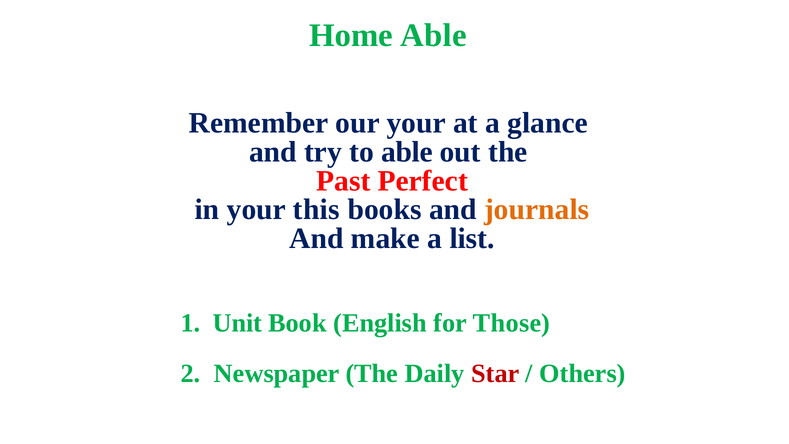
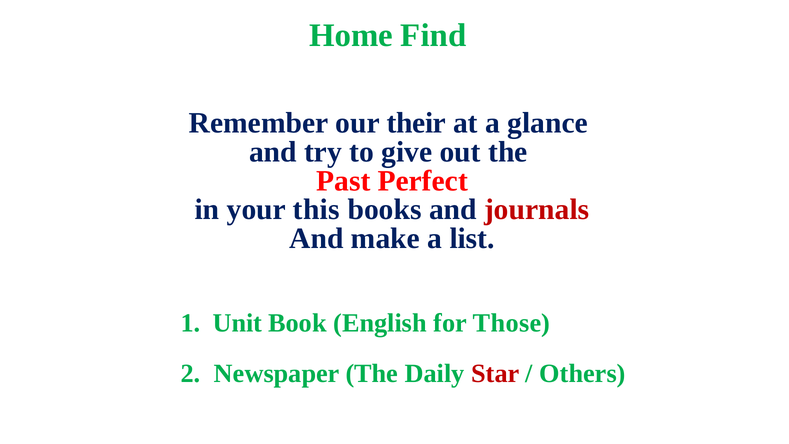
Home Able: Able -> Find (434, 35)
our your: your -> their (416, 123)
to able: able -> give (407, 152)
journals colour: orange -> red (537, 209)
